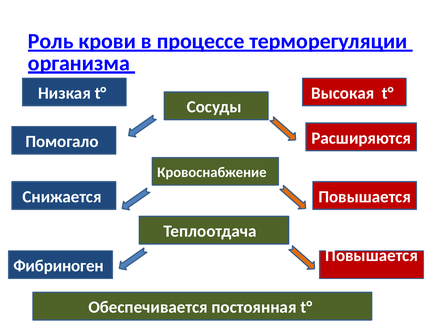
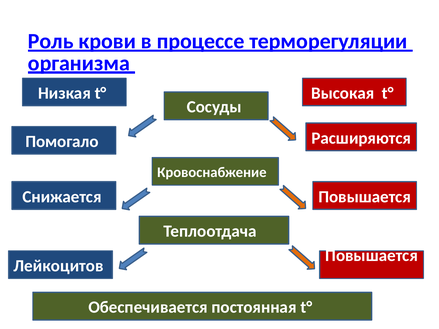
Фибриноген: Фибриноген -> Лейкоцитов (59, 266)
